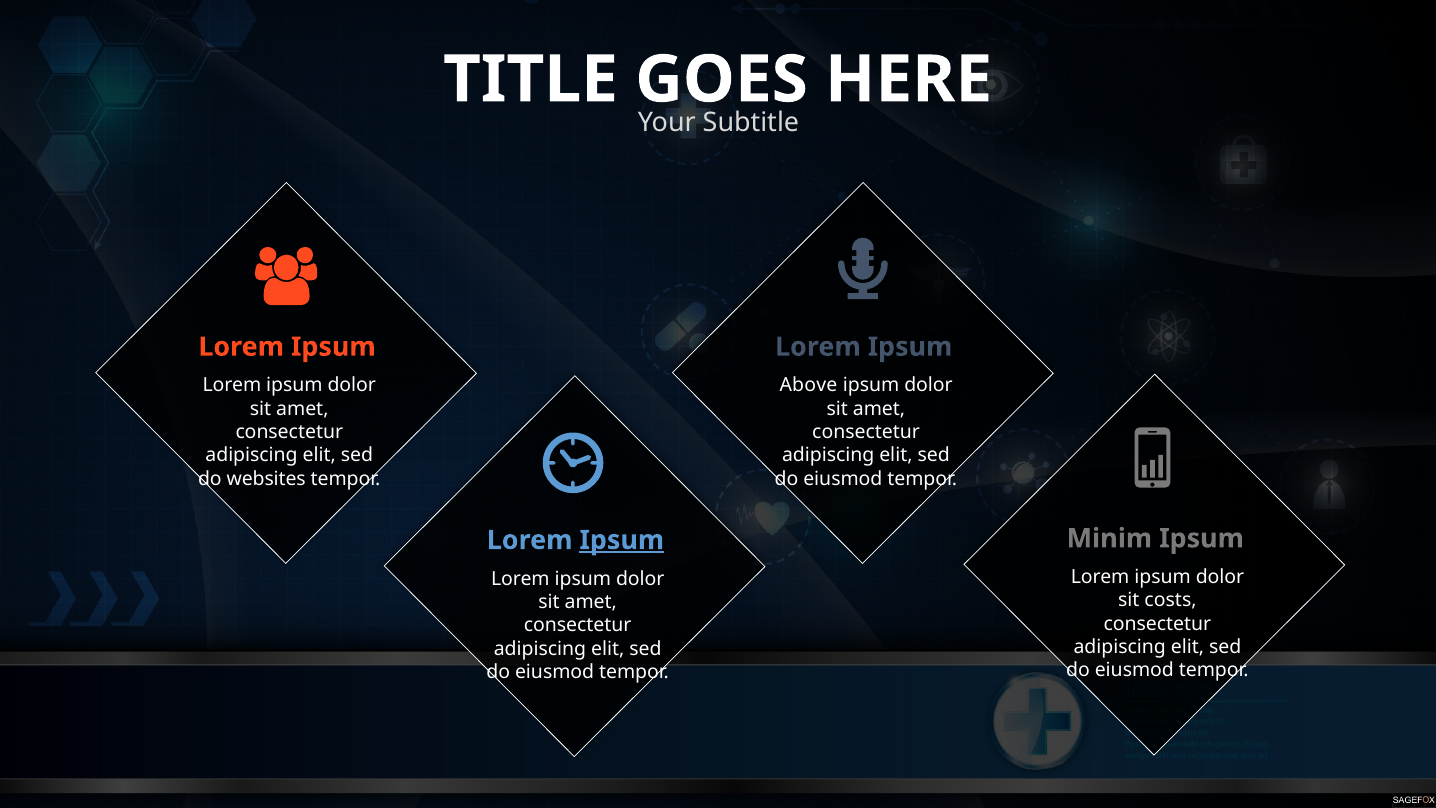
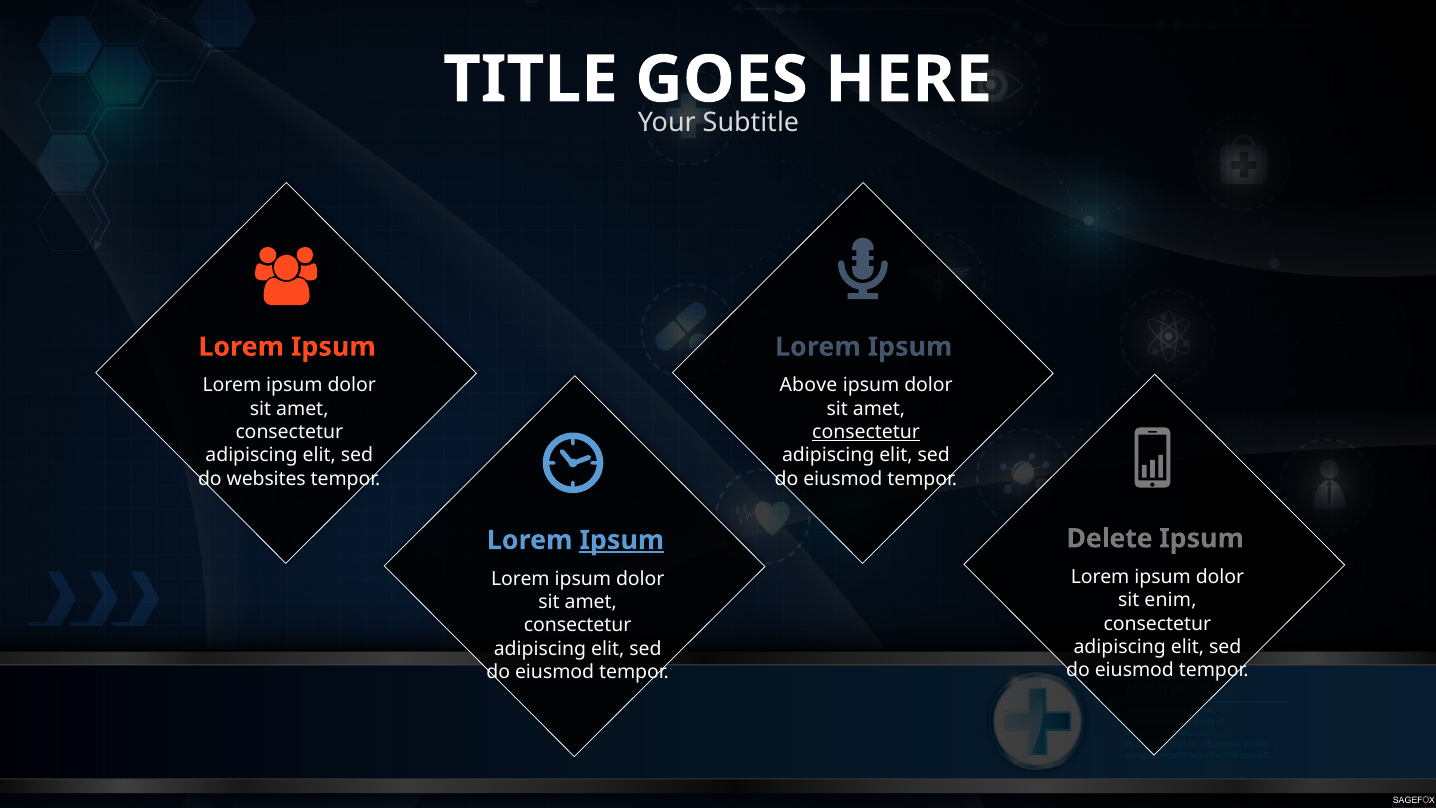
consectetur underline: none -> present (866, 432)
Minim: Minim -> Delete (1110, 538)
costs: costs -> enim (1170, 600)
